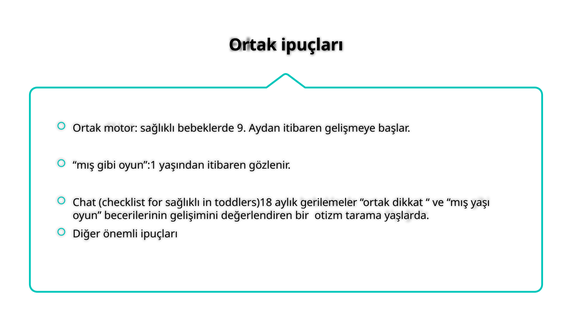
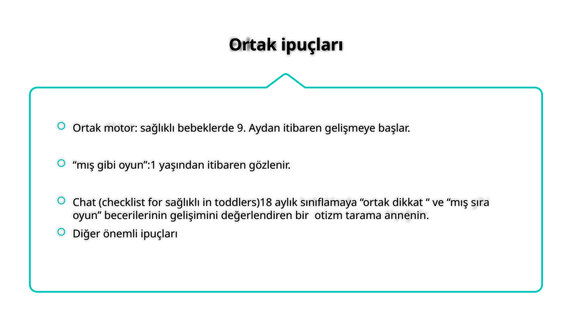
gerilemeler: gerilemeler -> sınıflamaya (329, 202)
yaşı: yaşı -> sıra (480, 202)
yaşlarda: yaşlarda -> annenin (407, 215)
